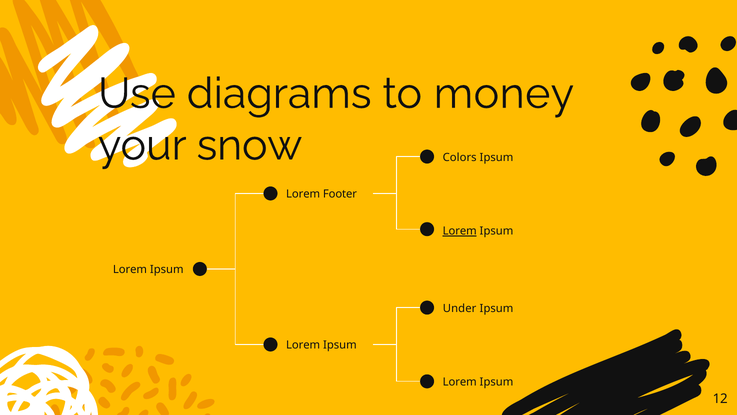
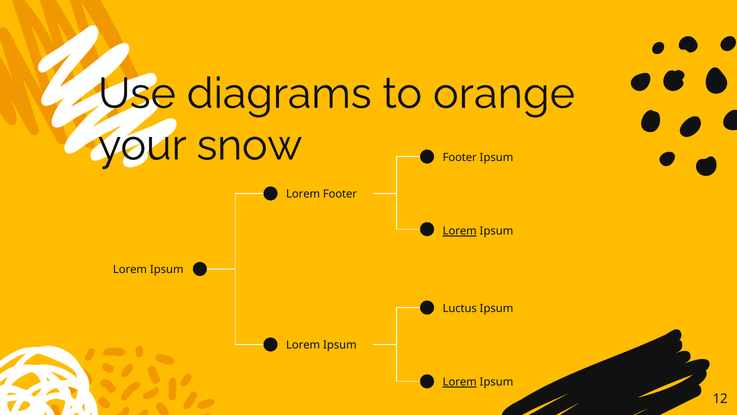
money: money -> orange (504, 94)
Colors: Colors -> Footer (460, 157)
Under: Under -> Luctus (460, 308)
Lorem underline: none -> present (460, 382)
